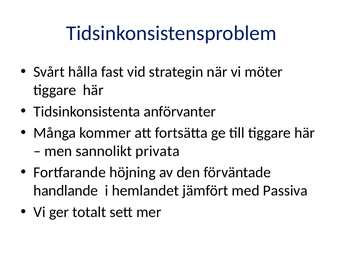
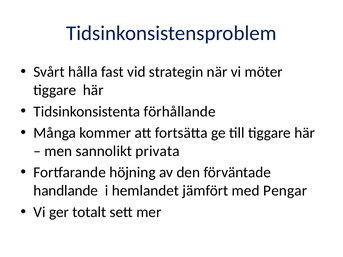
anförvanter: anförvanter -> förhållande (180, 112)
Passiva: Passiva -> Pengar (285, 191)
